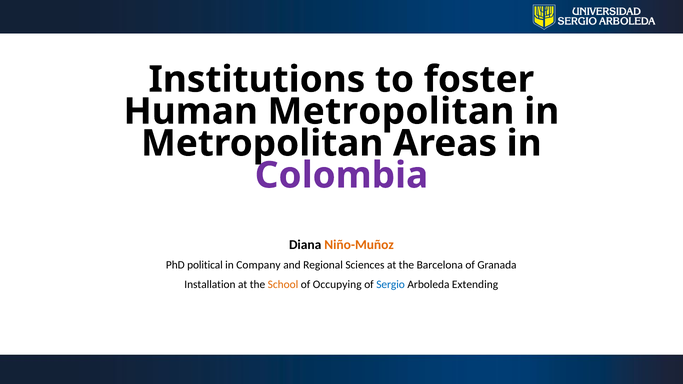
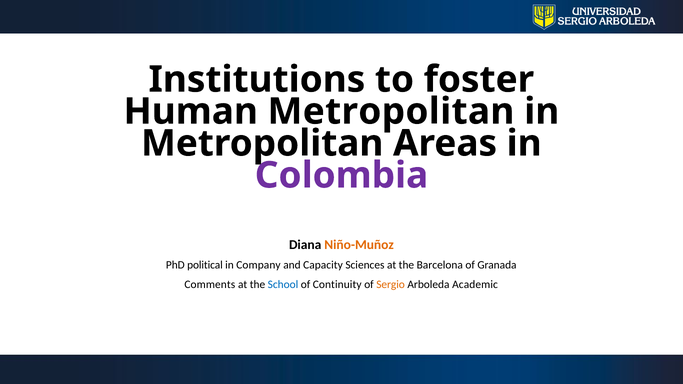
Regional: Regional -> Capacity (323, 265)
Installation: Installation -> Comments (210, 285)
School colour: orange -> blue (283, 285)
Occupying: Occupying -> Continuity (337, 285)
Sergio colour: blue -> orange (391, 285)
Extending: Extending -> Academic (475, 285)
